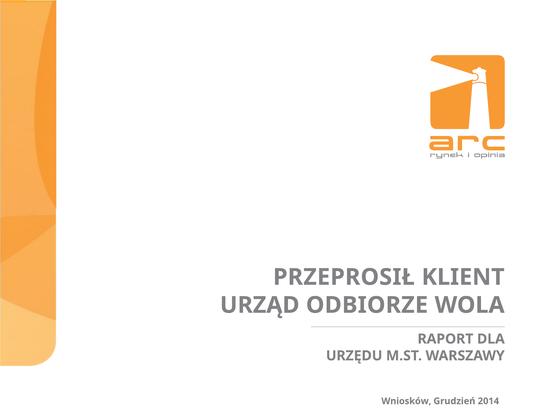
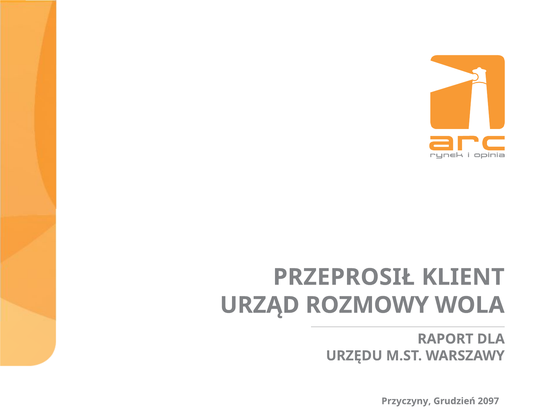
ODBIORZE: ODBIORZE -> ROZMOWY (367, 305)
Wniosków: Wniosków -> Przyczyny (406, 401)
2014: 2014 -> 2097 (488, 401)
